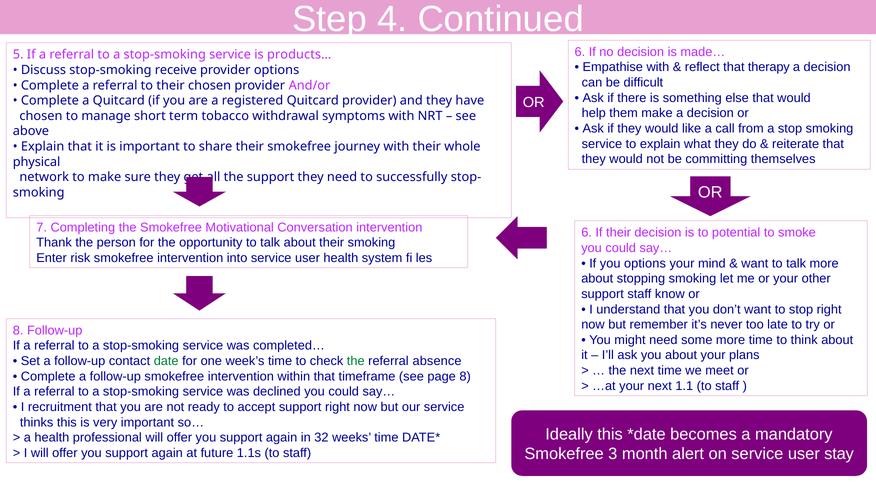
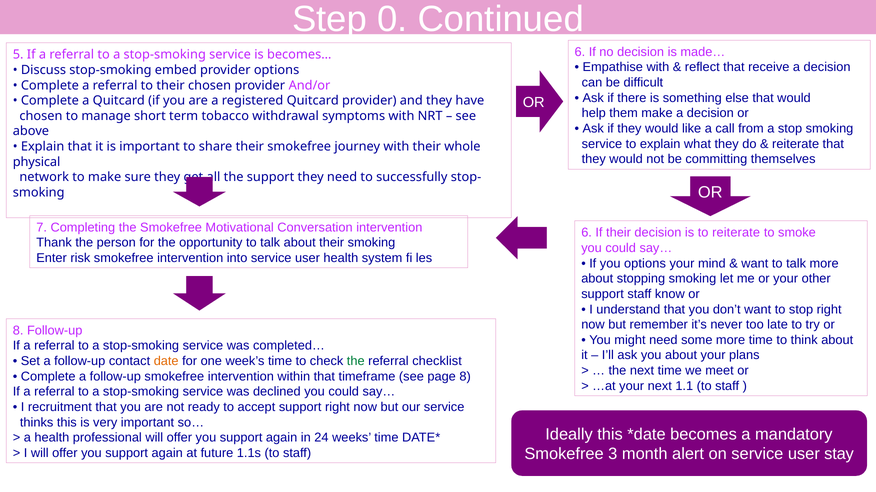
4: 4 -> 0 (392, 19)
products…: products… -> becomes… (299, 55)
therapy: therapy -> receive (769, 67)
receive: receive -> embed (176, 70)
to potential: potential -> reiterate (736, 233)
date colour: green -> orange (166, 362)
absence: absence -> checklist (437, 362)
32: 32 -> 24 (321, 438)
